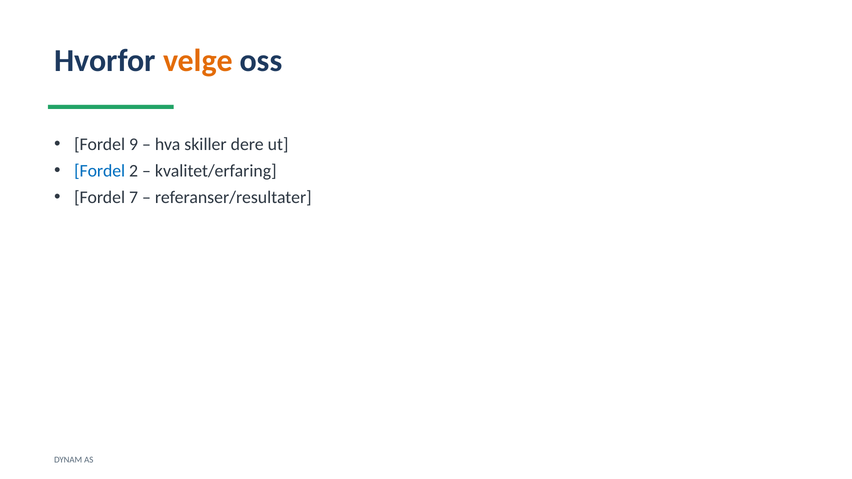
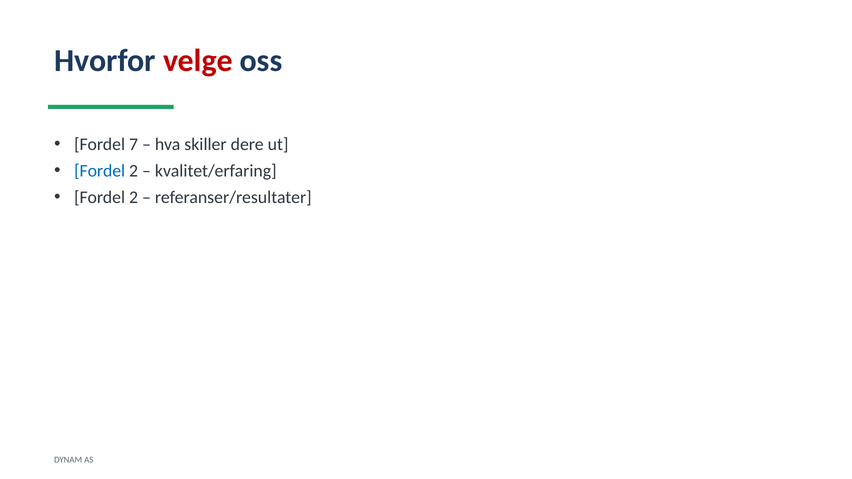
velge colour: orange -> red (198, 61)
9: 9 -> 7 (134, 144)
7: 7 -> 2 (134, 198)
